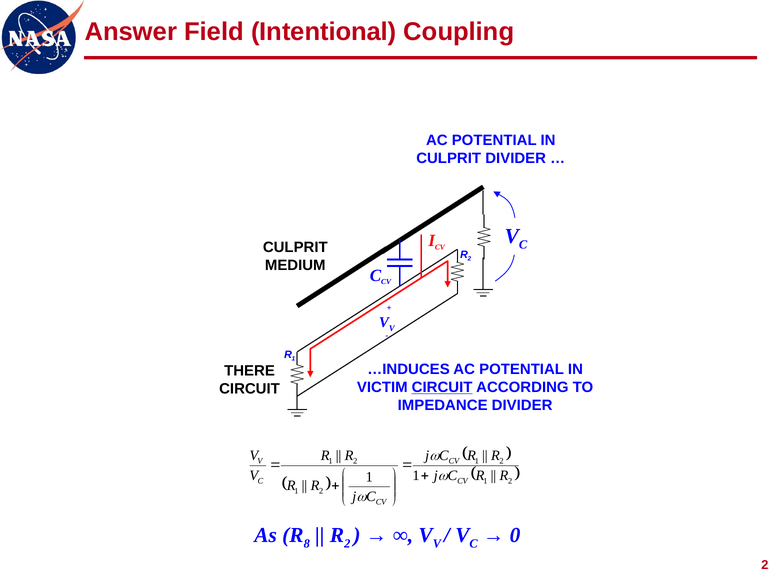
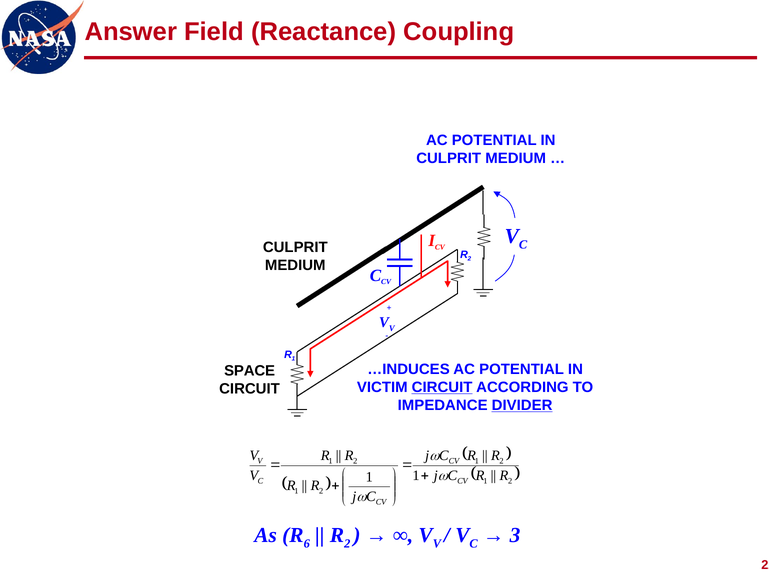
Intentional: Intentional -> Reactance (324, 32)
DIVIDER: DIVIDER -> MEDIUM (516, 158)
THERE: THERE -> SPACE (250, 371)
DIVIDER underline: none -> present (522, 405)
8: 8 -> 6 (307, 543)
0: 0 -> 3 (515, 535)
